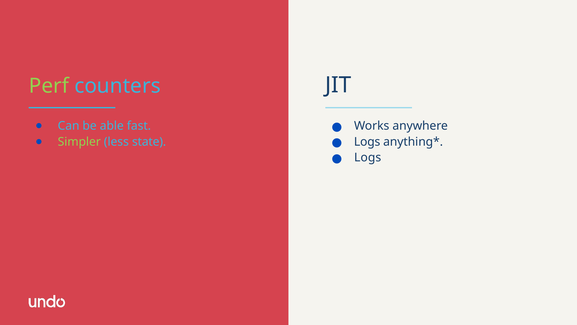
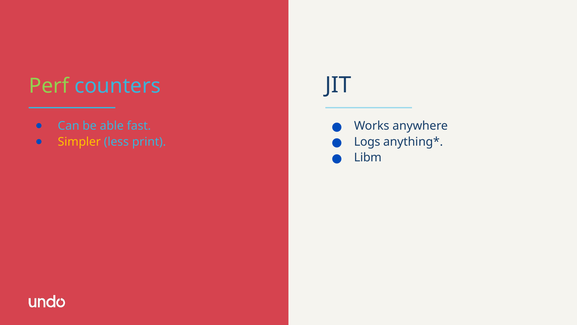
Simpler colour: light green -> yellow (79, 142)
state: state -> print (149, 142)
Logs: Logs -> Libm (368, 157)
